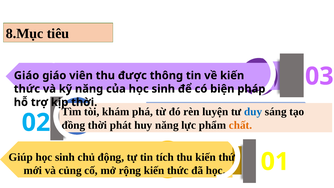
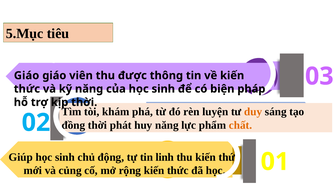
8.Mục: 8.Mục -> 5.Mục (25, 34)
duy colour: blue -> orange (253, 112)
tích: tích -> linh (165, 157)
